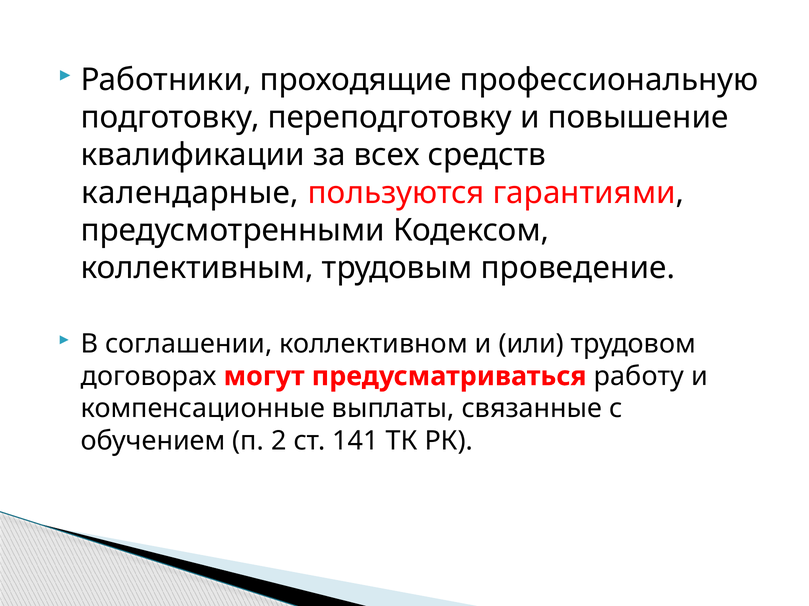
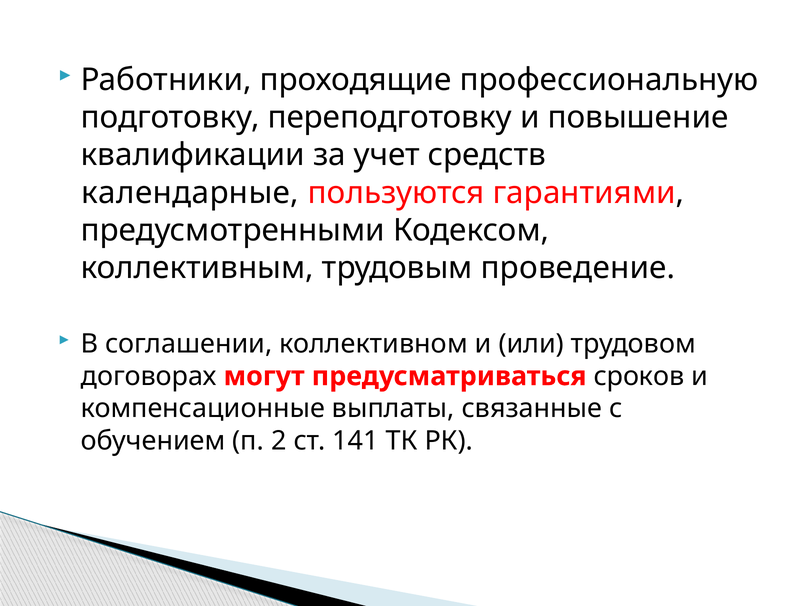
всех: всех -> учет (387, 155)
работу: работу -> сроков (639, 377)
